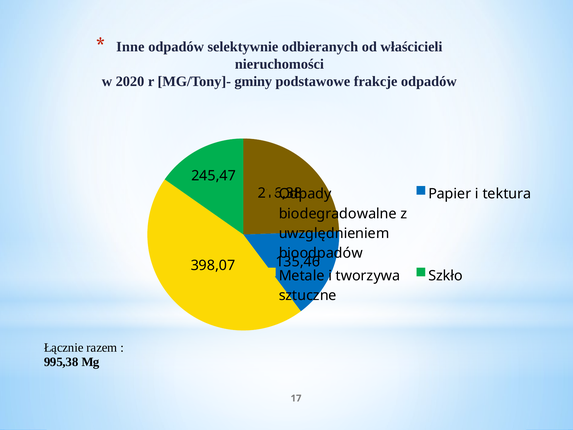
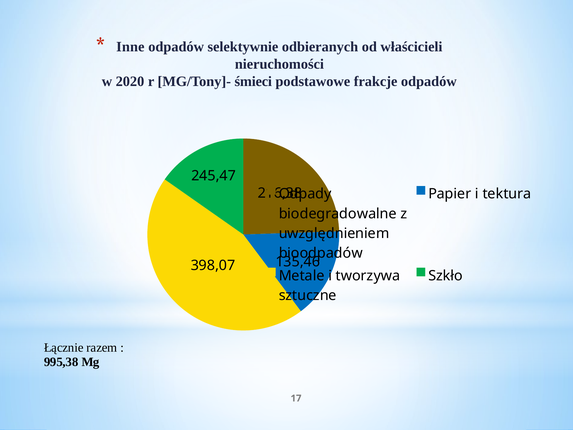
gminy: gminy -> śmieci (253, 81)
